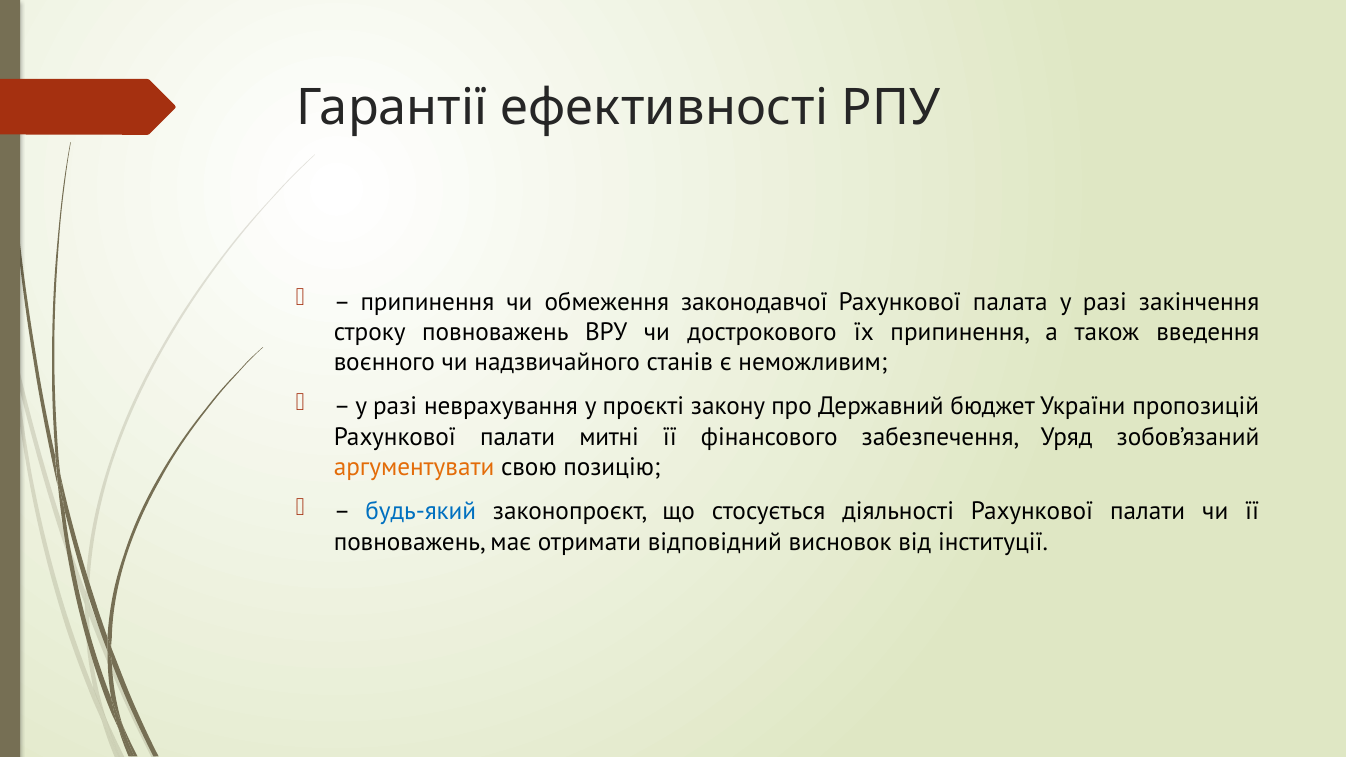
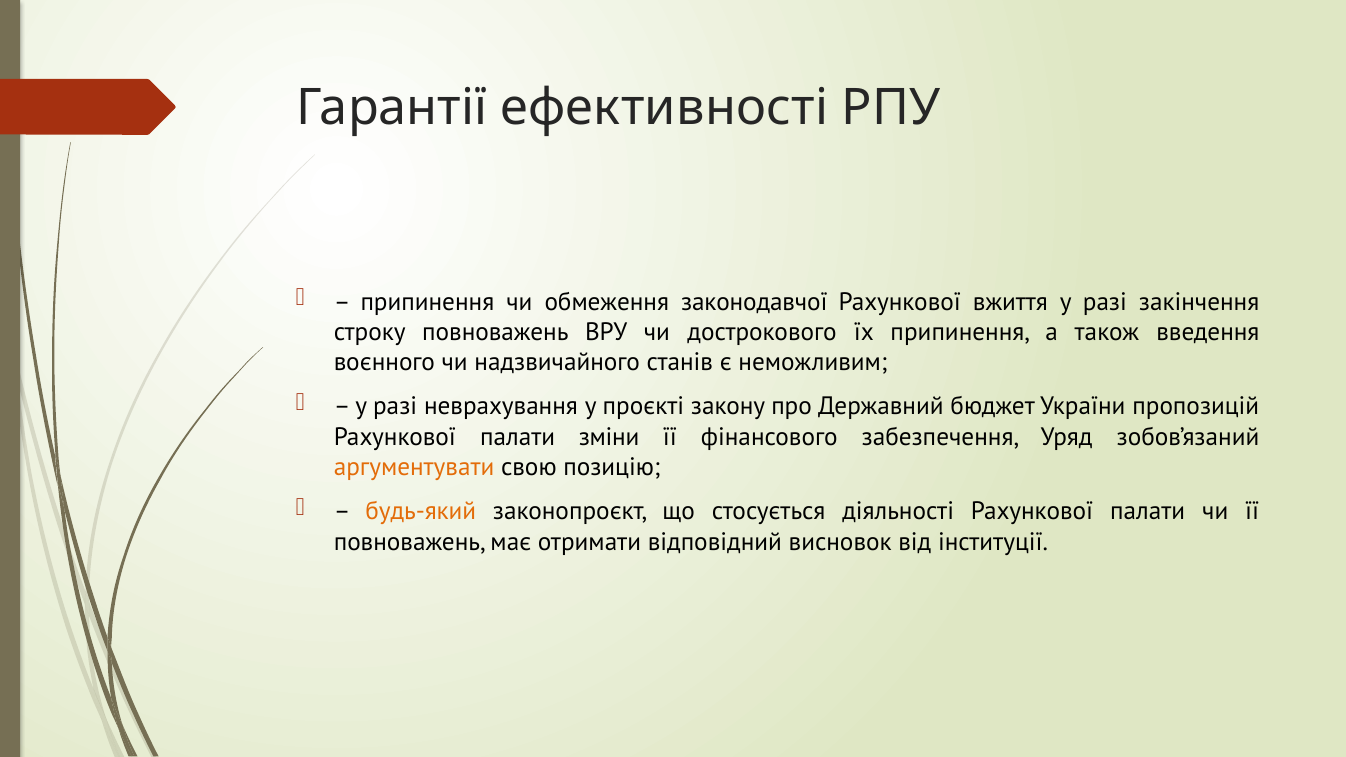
палата: палата -> вжиття (1010, 302)
митні: митні -> зміни (609, 437)
будь-який colour: blue -> orange (421, 512)
